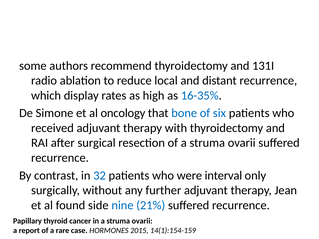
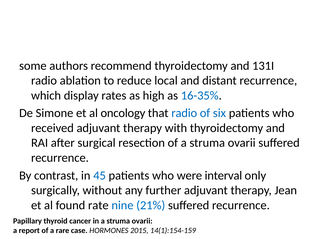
that bone: bone -> radio (184, 113)
32: 32 -> 45 (100, 176)
side: side -> rate (98, 205)
